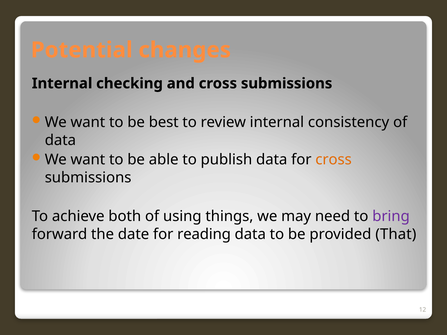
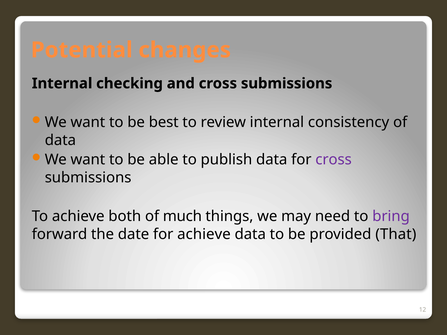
cross colour: orange -> purple (334, 160)
using: using -> much (182, 216)
for reading: reading -> achieve (204, 234)
